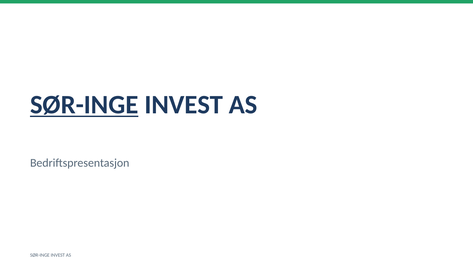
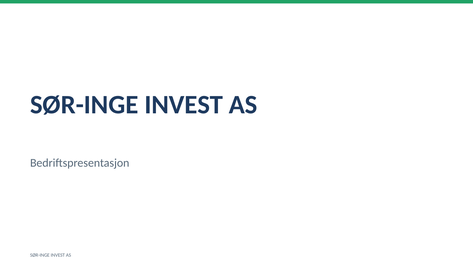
SØR-INGE underline: present -> none (84, 105)
